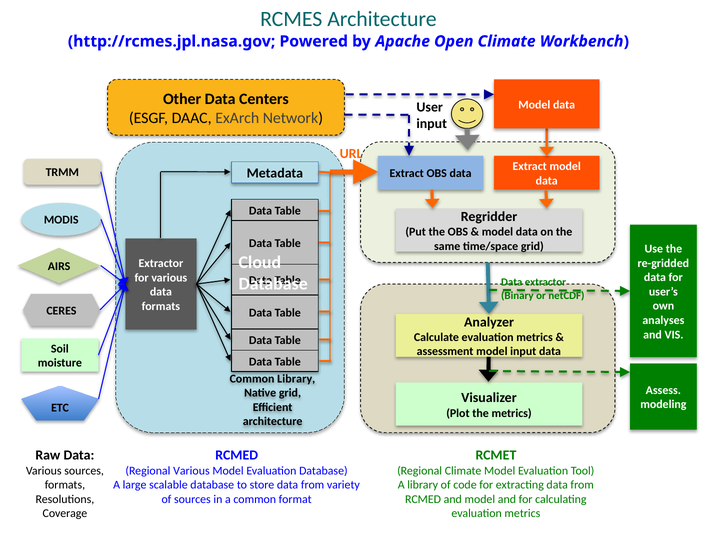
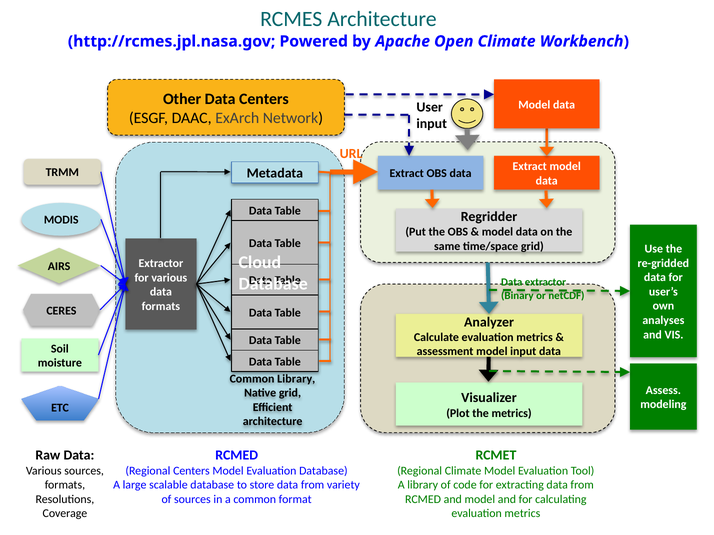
Regional Various: Various -> Centers (191, 471)
